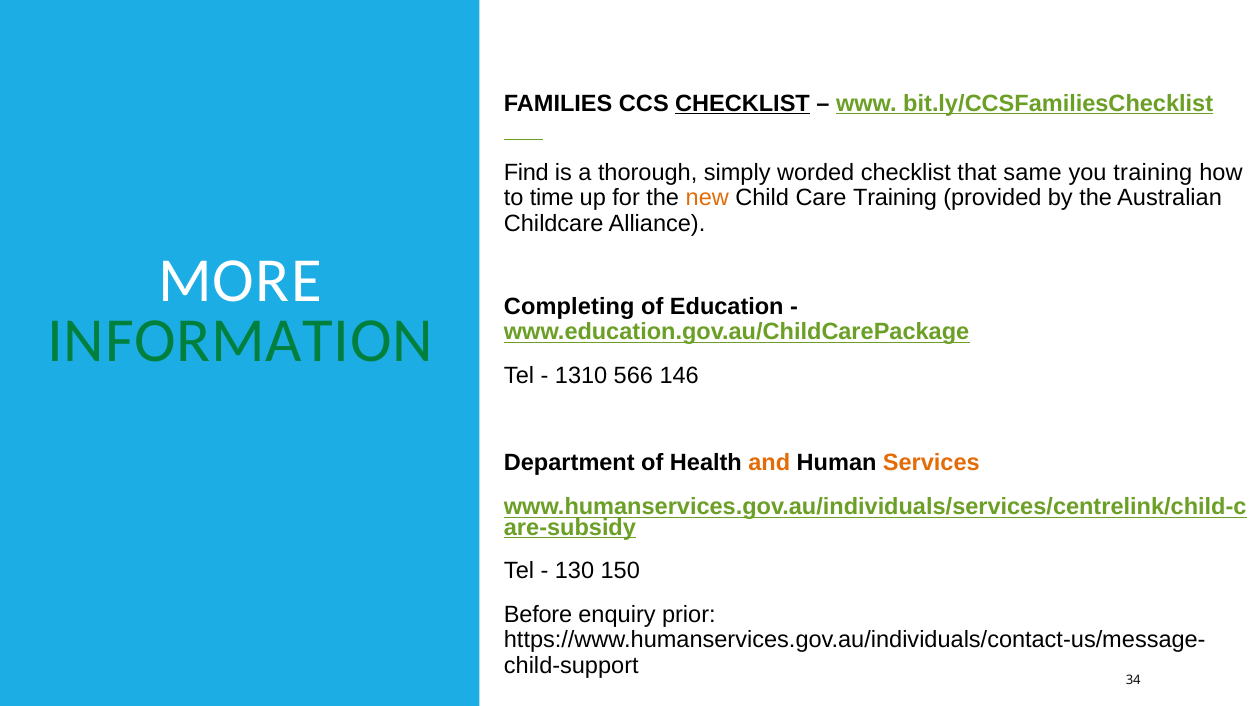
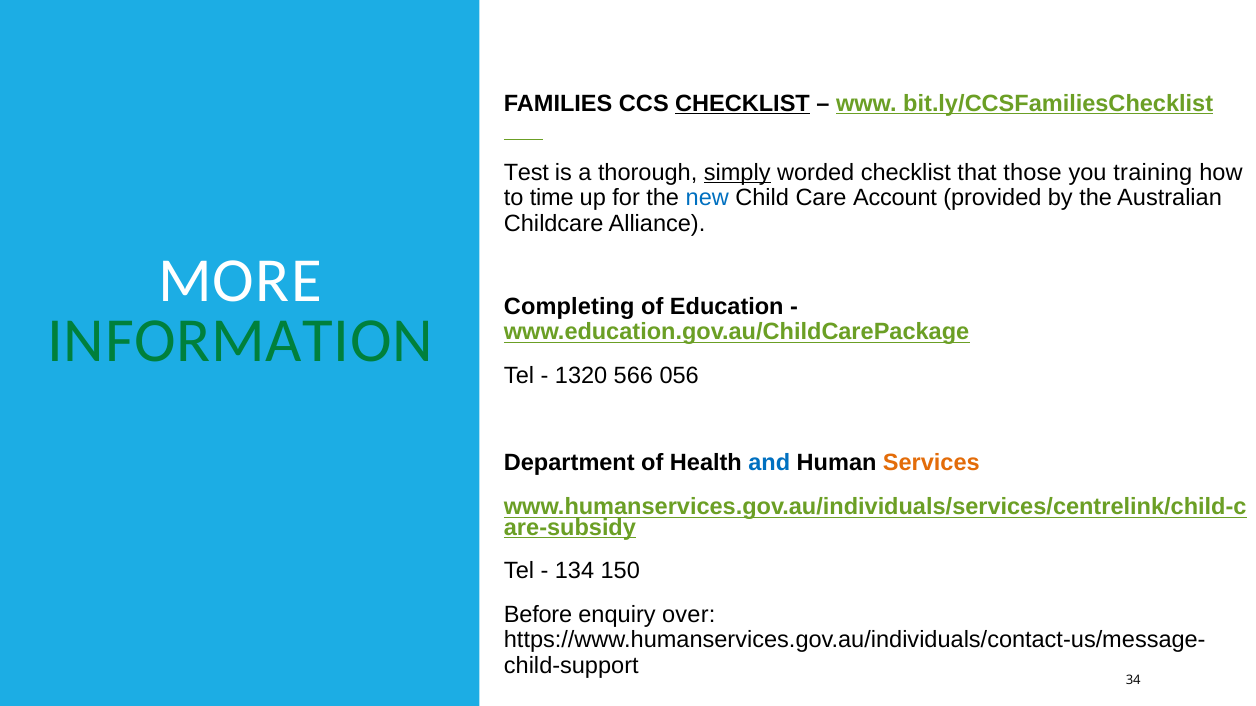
Find: Find -> Test (526, 173)
simply underline: none -> present (737, 173)
same: same -> those (1033, 173)
new colour: orange -> blue (707, 198)
Care Training: Training -> Account (895, 198)
1310: 1310 -> 1320 (581, 376)
146: 146 -> 056 (679, 376)
and colour: orange -> blue (769, 463)
130: 130 -> 134 (575, 571)
prior: prior -> over (689, 615)
